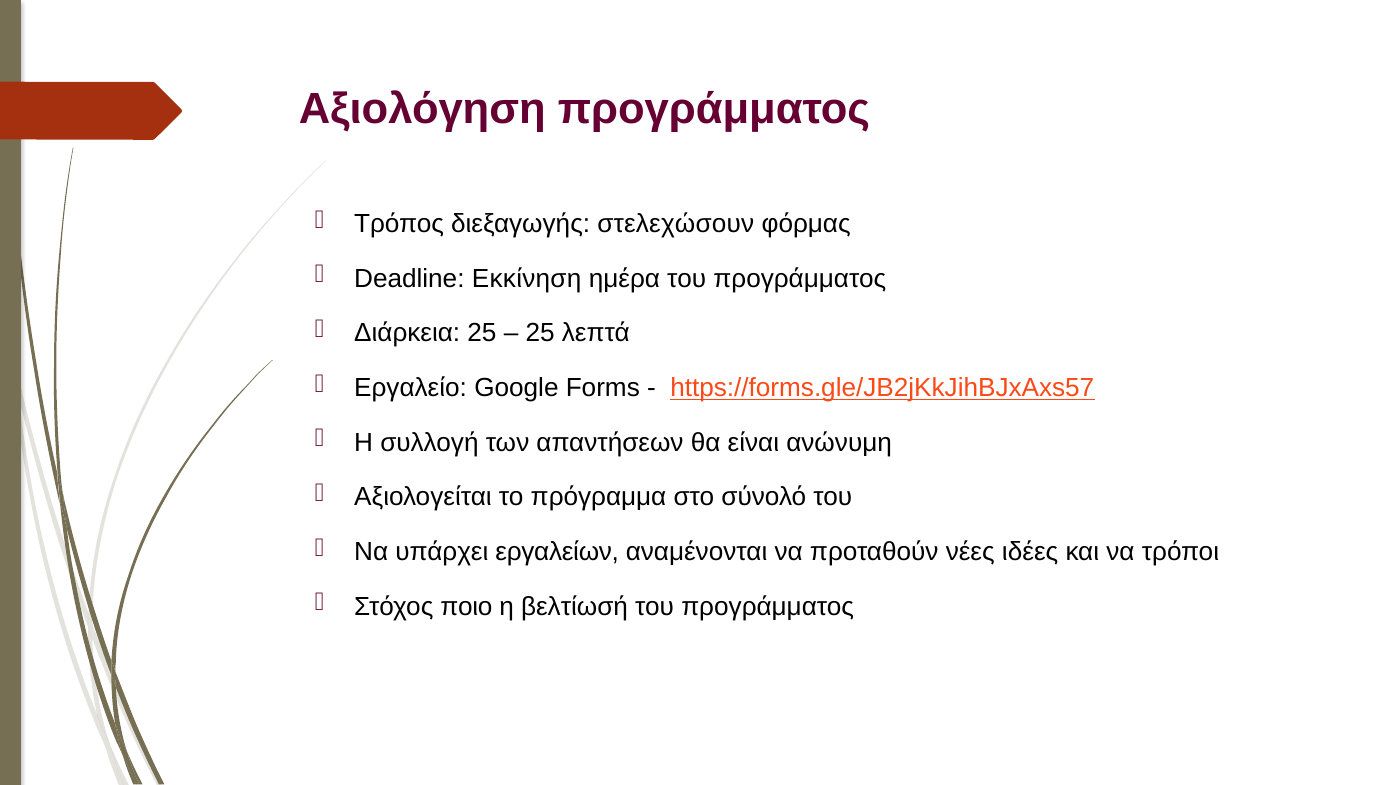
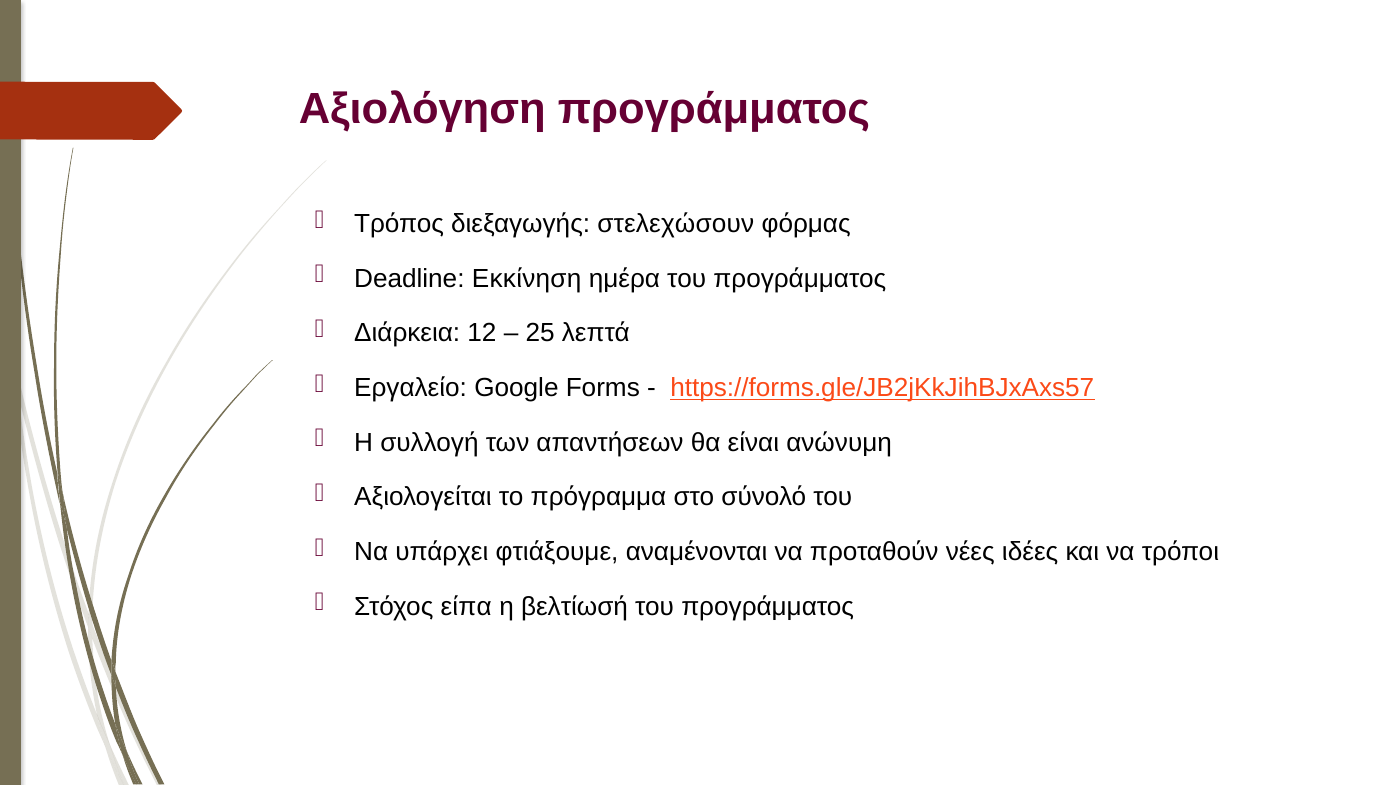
Διάρκεια 25: 25 -> 12 (482, 333)
εργαλείων: εργαλείων -> φτιάξουμε (557, 552)
ποιο: ποιο -> είπα (466, 606)
